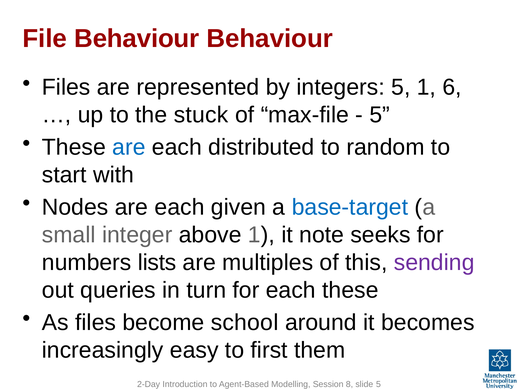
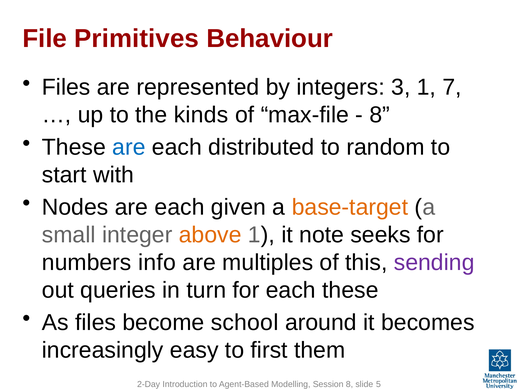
File Behaviour: Behaviour -> Primitives (137, 38)
integers 5: 5 -> 3 (401, 87)
6: 6 -> 7 (452, 87)
stuck: stuck -> kinds (201, 115)
5: 5 -> 8 (380, 115)
base-target colour: blue -> orange (350, 207)
above colour: black -> orange (210, 234)
lists: lists -> info (157, 262)
